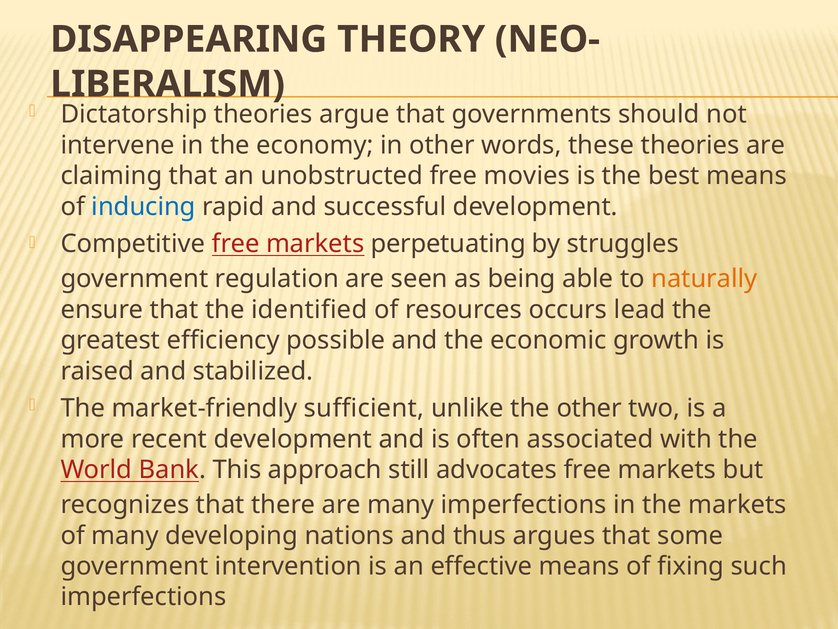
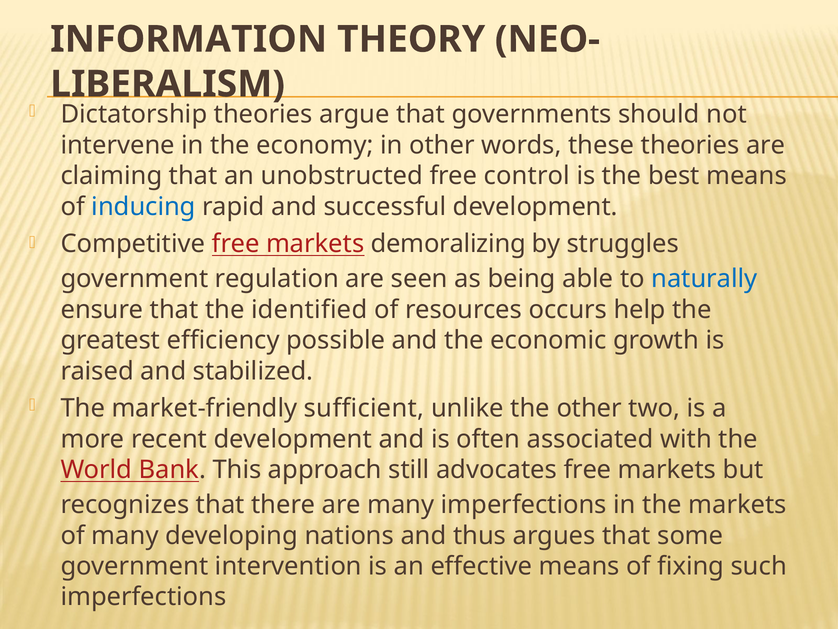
DISAPPEARING: DISAPPEARING -> INFORMATION (189, 39)
movies: movies -> control (527, 176)
perpetuating: perpetuating -> demoralizing (448, 244)
naturally colour: orange -> blue (704, 279)
lead: lead -> help (640, 309)
